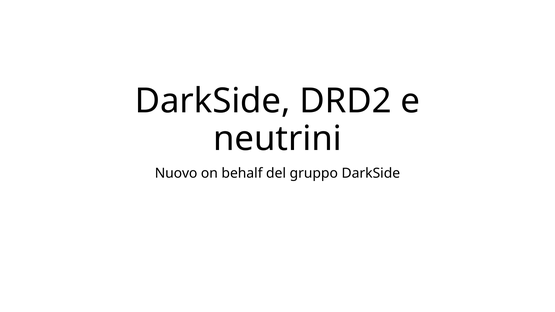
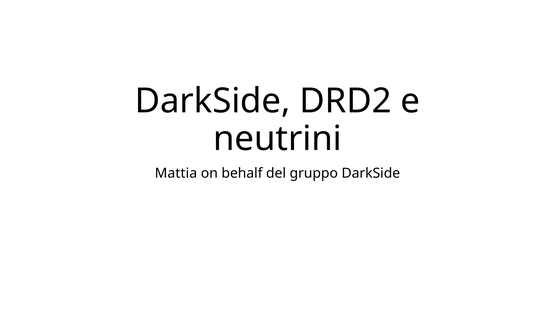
Nuovo: Nuovo -> Mattia (176, 173)
